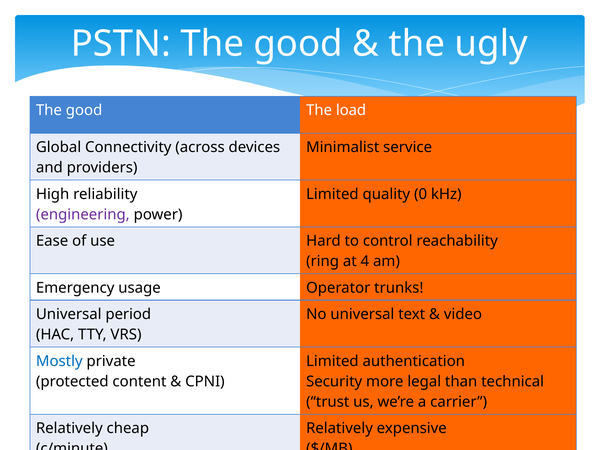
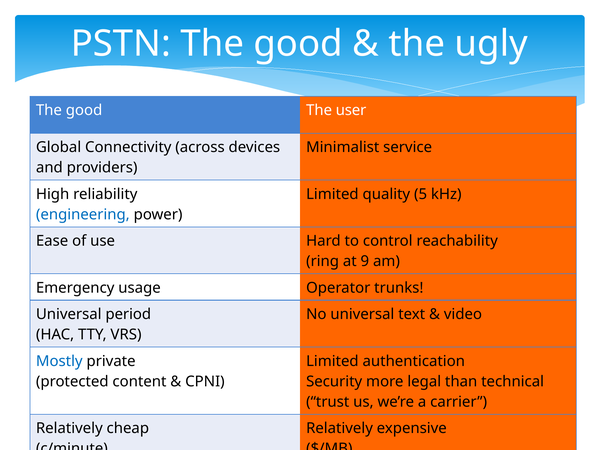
load: load -> user (351, 110)
0: 0 -> 5 (421, 194)
engineering colour: purple -> blue (83, 214)
4: 4 -> 9 (365, 261)
